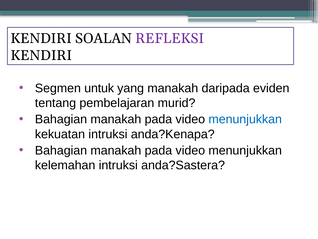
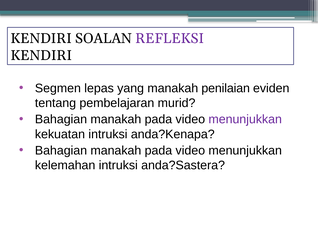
untuk: untuk -> lepas (99, 88)
daripada: daripada -> penilaian (226, 88)
menunjukkan colour: blue -> purple (245, 119)
